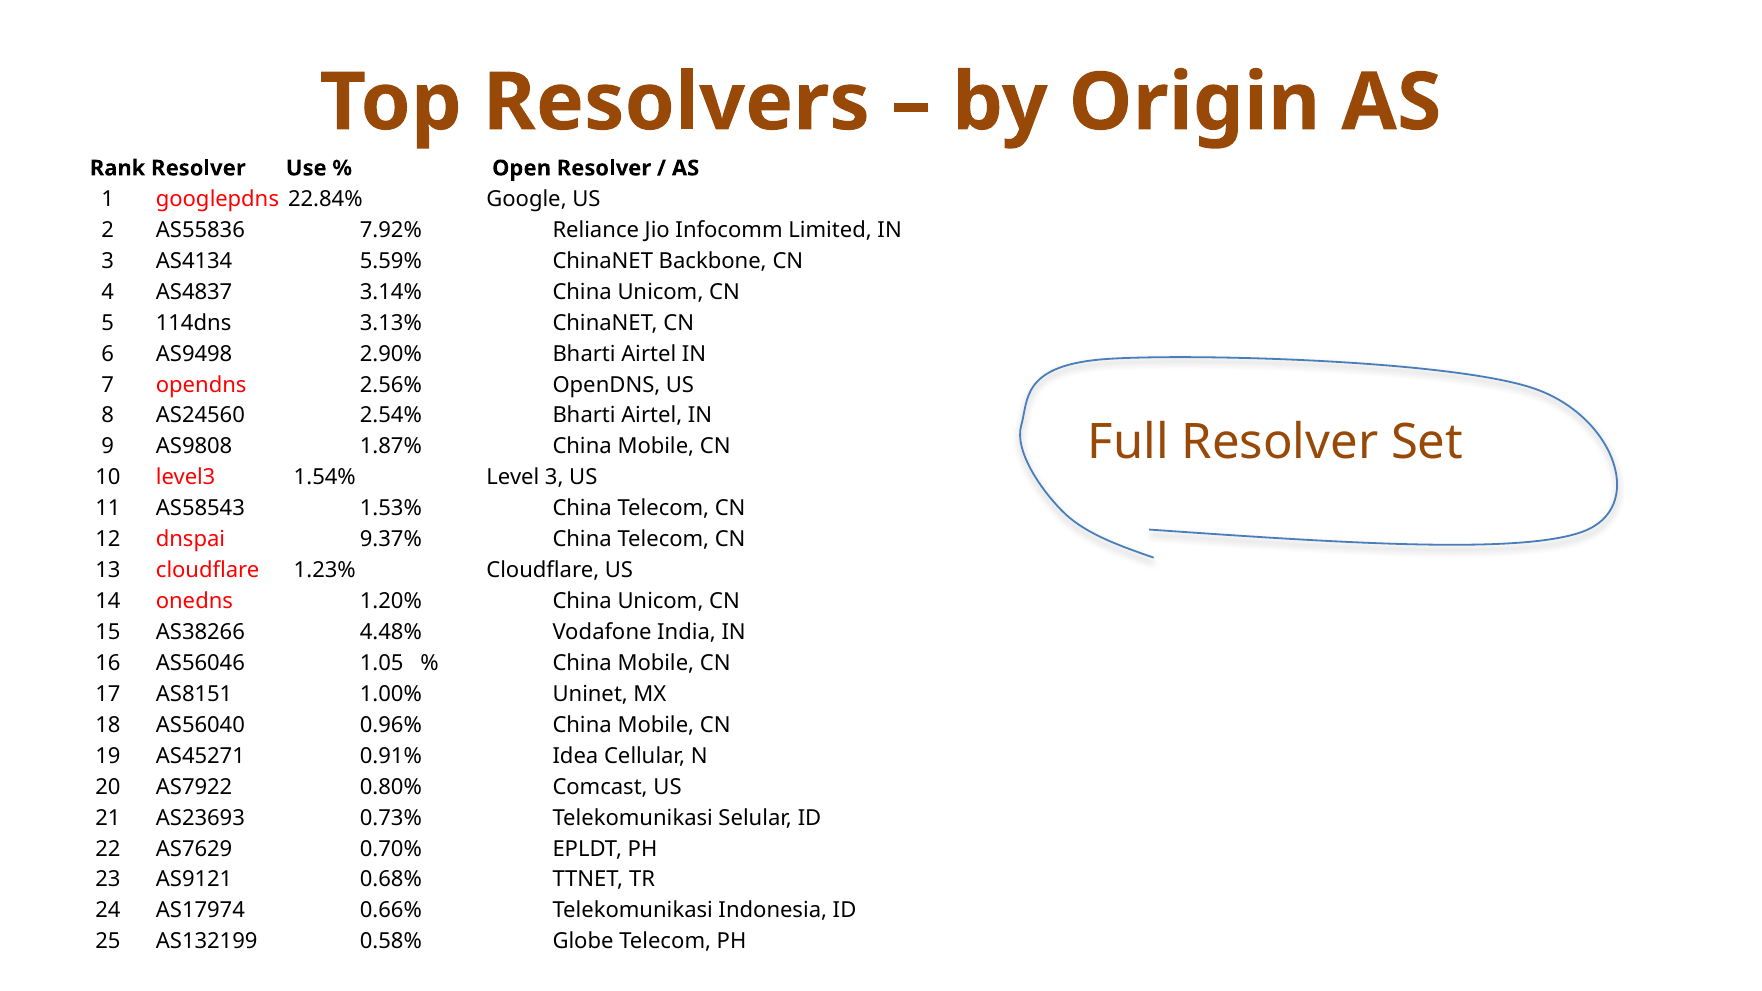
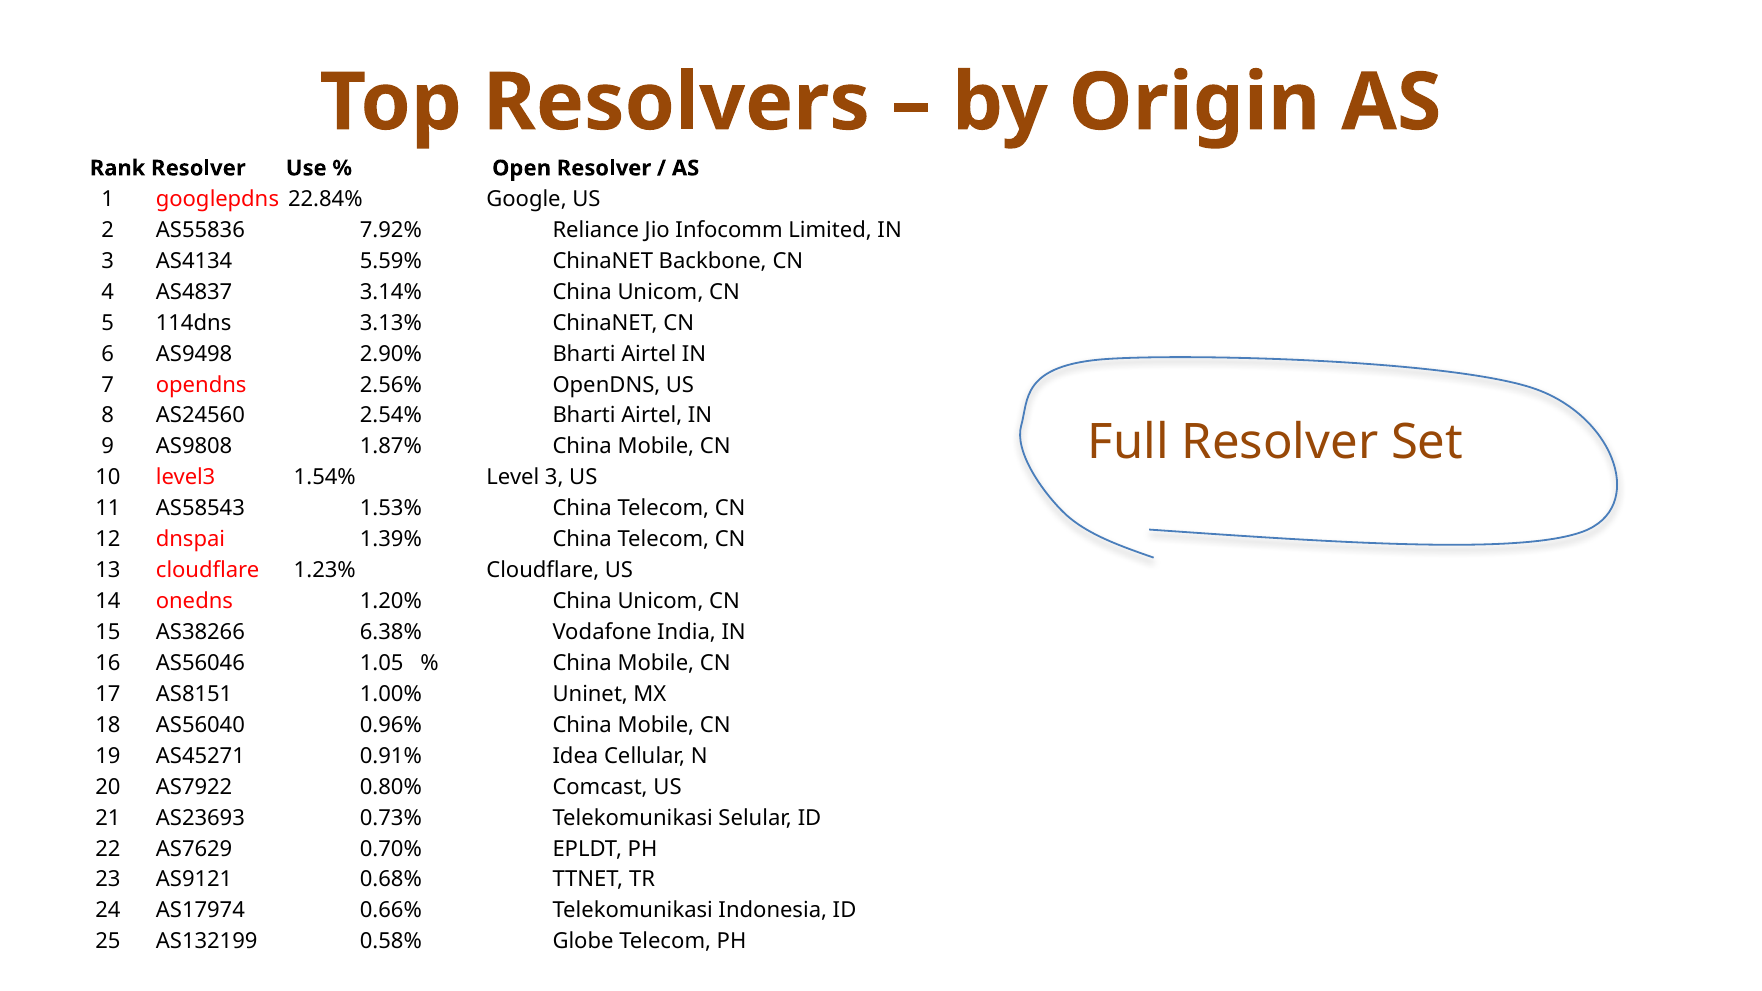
9.37%: 9.37% -> 1.39% (391, 539)
4.48%: 4.48% -> 6.38% (391, 632)
